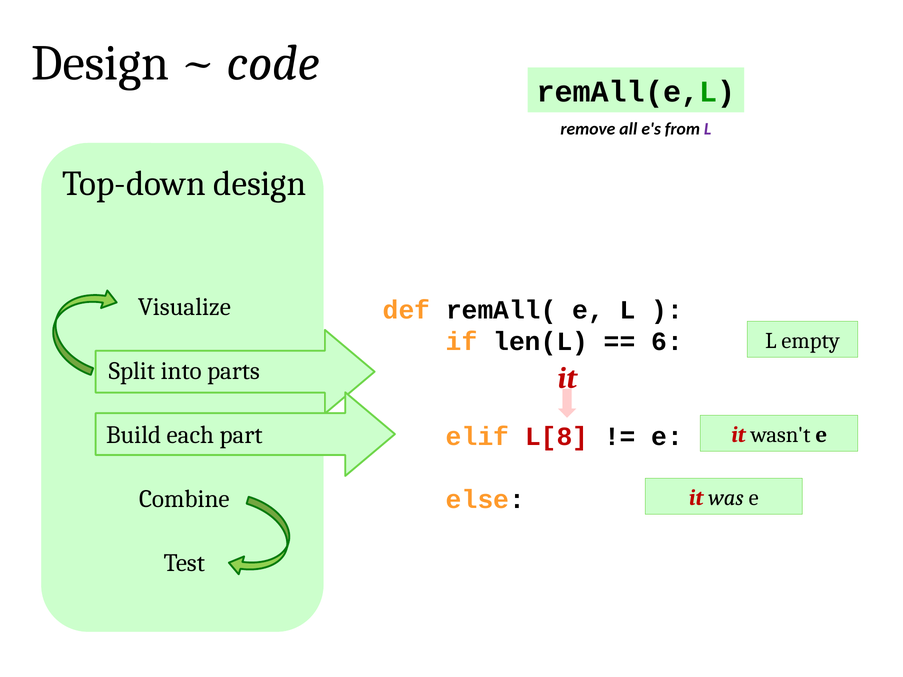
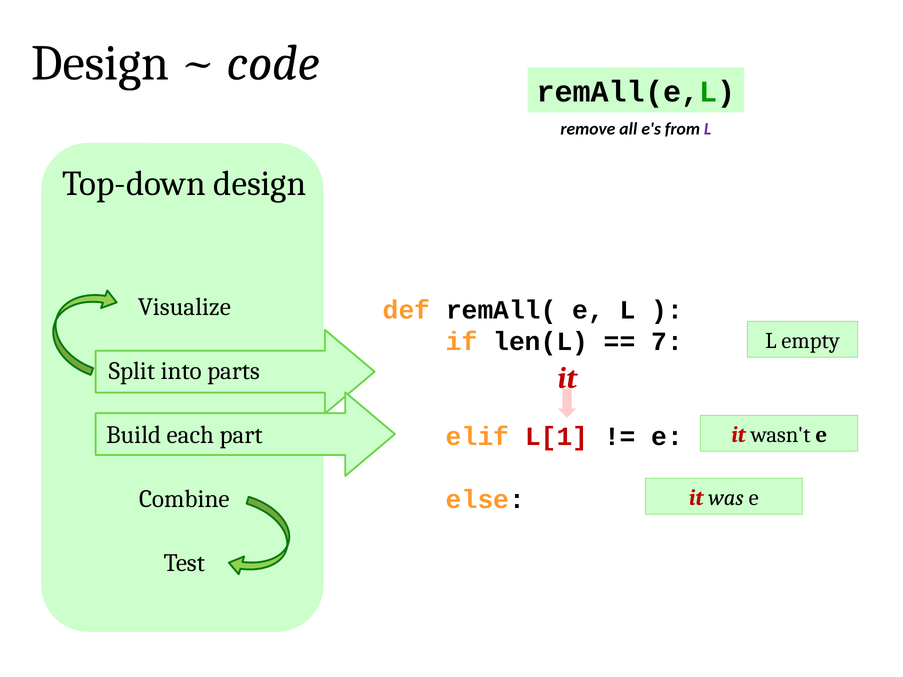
6: 6 -> 7 (667, 342)
L[8: L[8 -> L[1 (557, 437)
